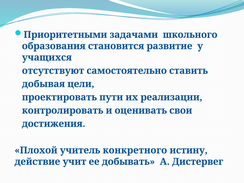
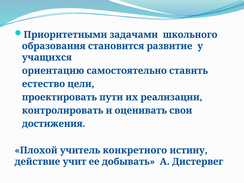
отсутствуют: отсутствуют -> ориентацию (53, 71)
добывая: добывая -> естество (43, 84)
